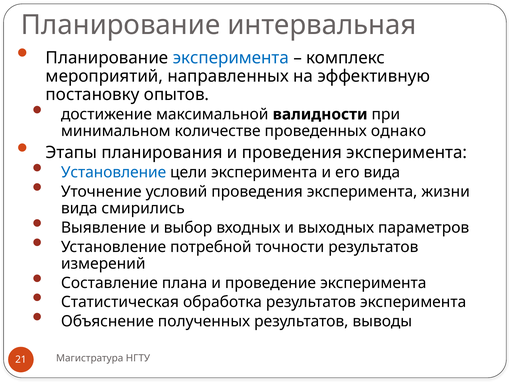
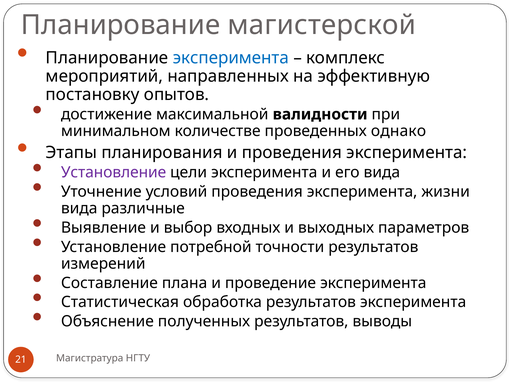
интервальная: интервальная -> магистерской (322, 25)
Установление colour: blue -> purple (114, 172)
смирились: смирились -> различные (143, 208)
